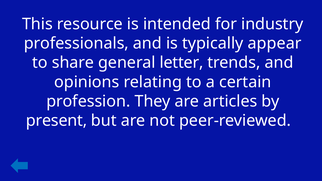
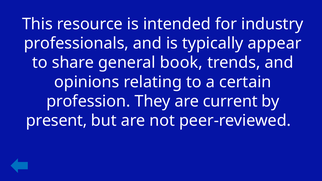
letter: letter -> book (181, 63)
articles: articles -> current (230, 101)
